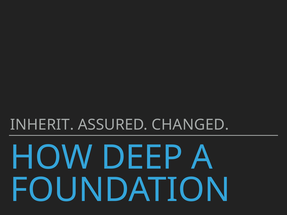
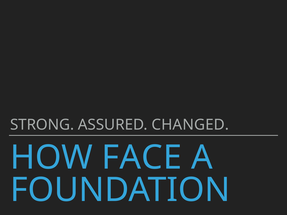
INHERIT: INHERIT -> STRONG (42, 125)
DEEP: DEEP -> FACE (142, 158)
